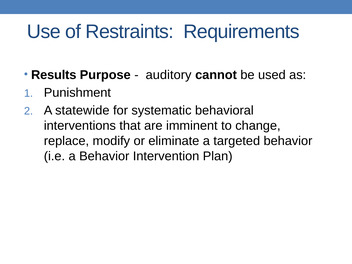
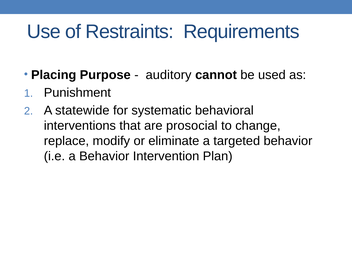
Results: Results -> Placing (54, 75)
imminent: imminent -> prosocial (192, 126)
